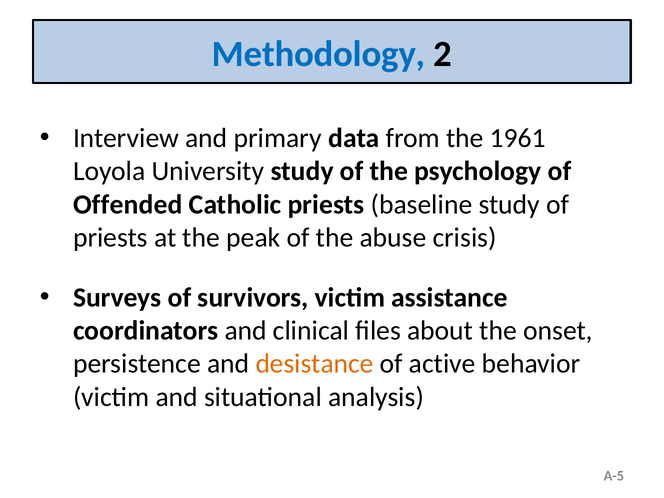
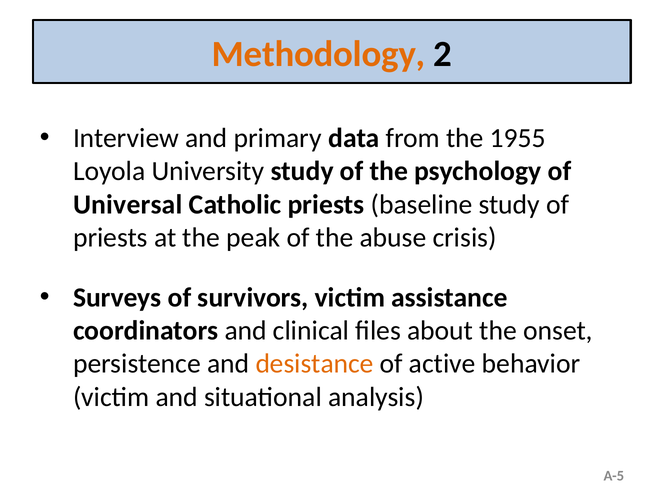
Methodology colour: blue -> orange (318, 54)
1961: 1961 -> 1955 (518, 138)
Offended: Offended -> Universal (128, 204)
